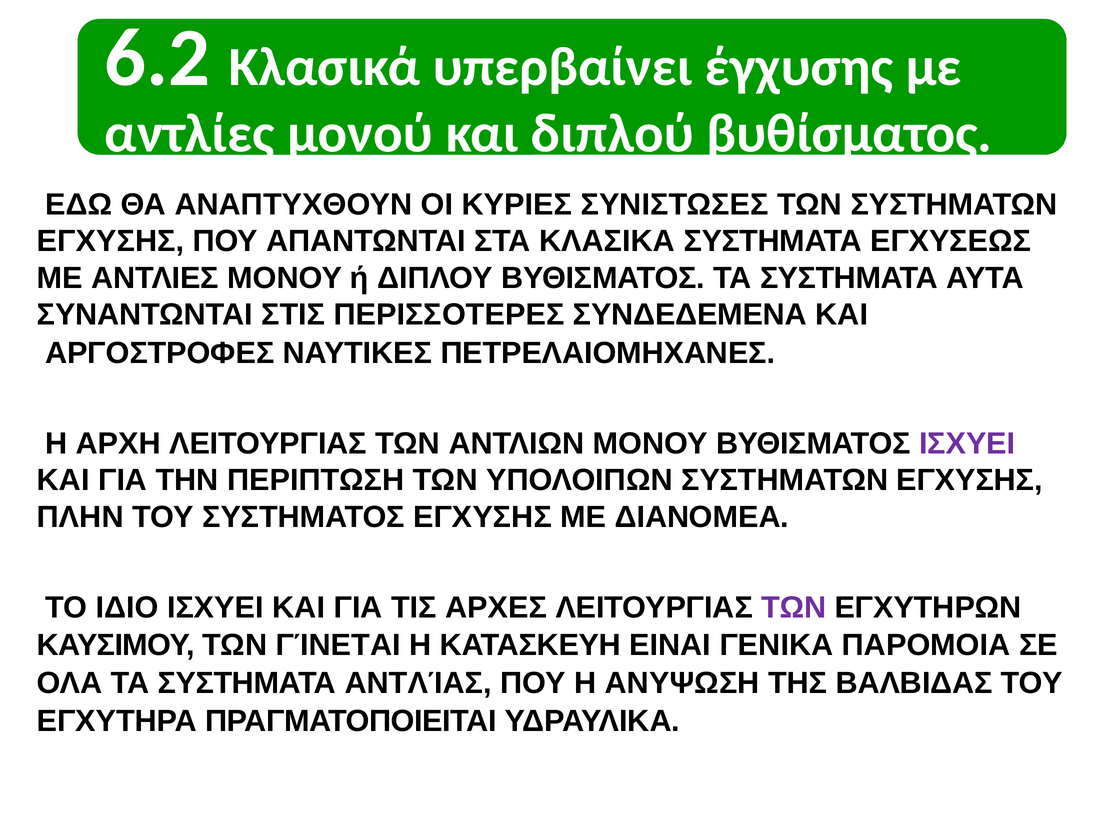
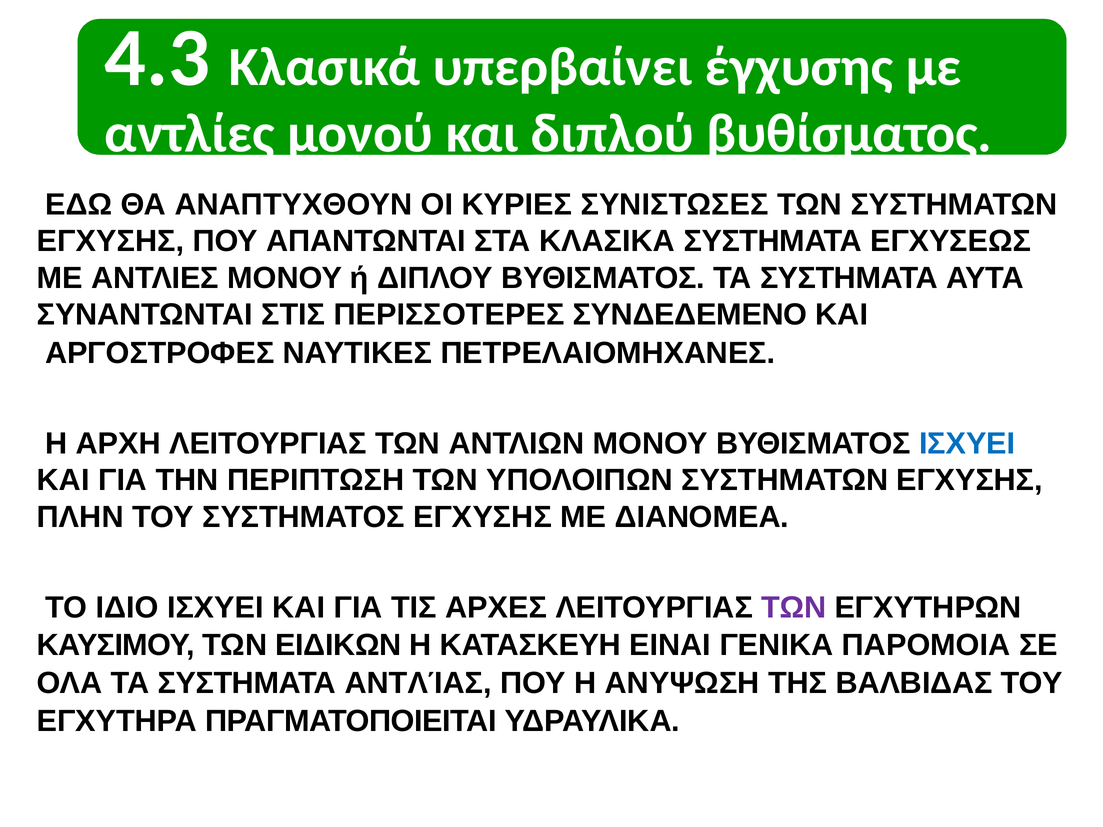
6.2: 6.2 -> 4.3 (157, 58)
ΣΥΝΔΕΔΕΜΕΝΑ: ΣΥΝΔΕΔΕΜΕΝΑ -> ΣΥΝΔΕΔΕΜΕΝΟ (690, 315)
ΙΣΧΥΕΙ colour: purple -> blue (967, 444)
ΓΊΝΕΤΑΙ: ΓΊΝΕΤΑΙ -> ΕΙΔΙΚΩΝ (338, 646)
